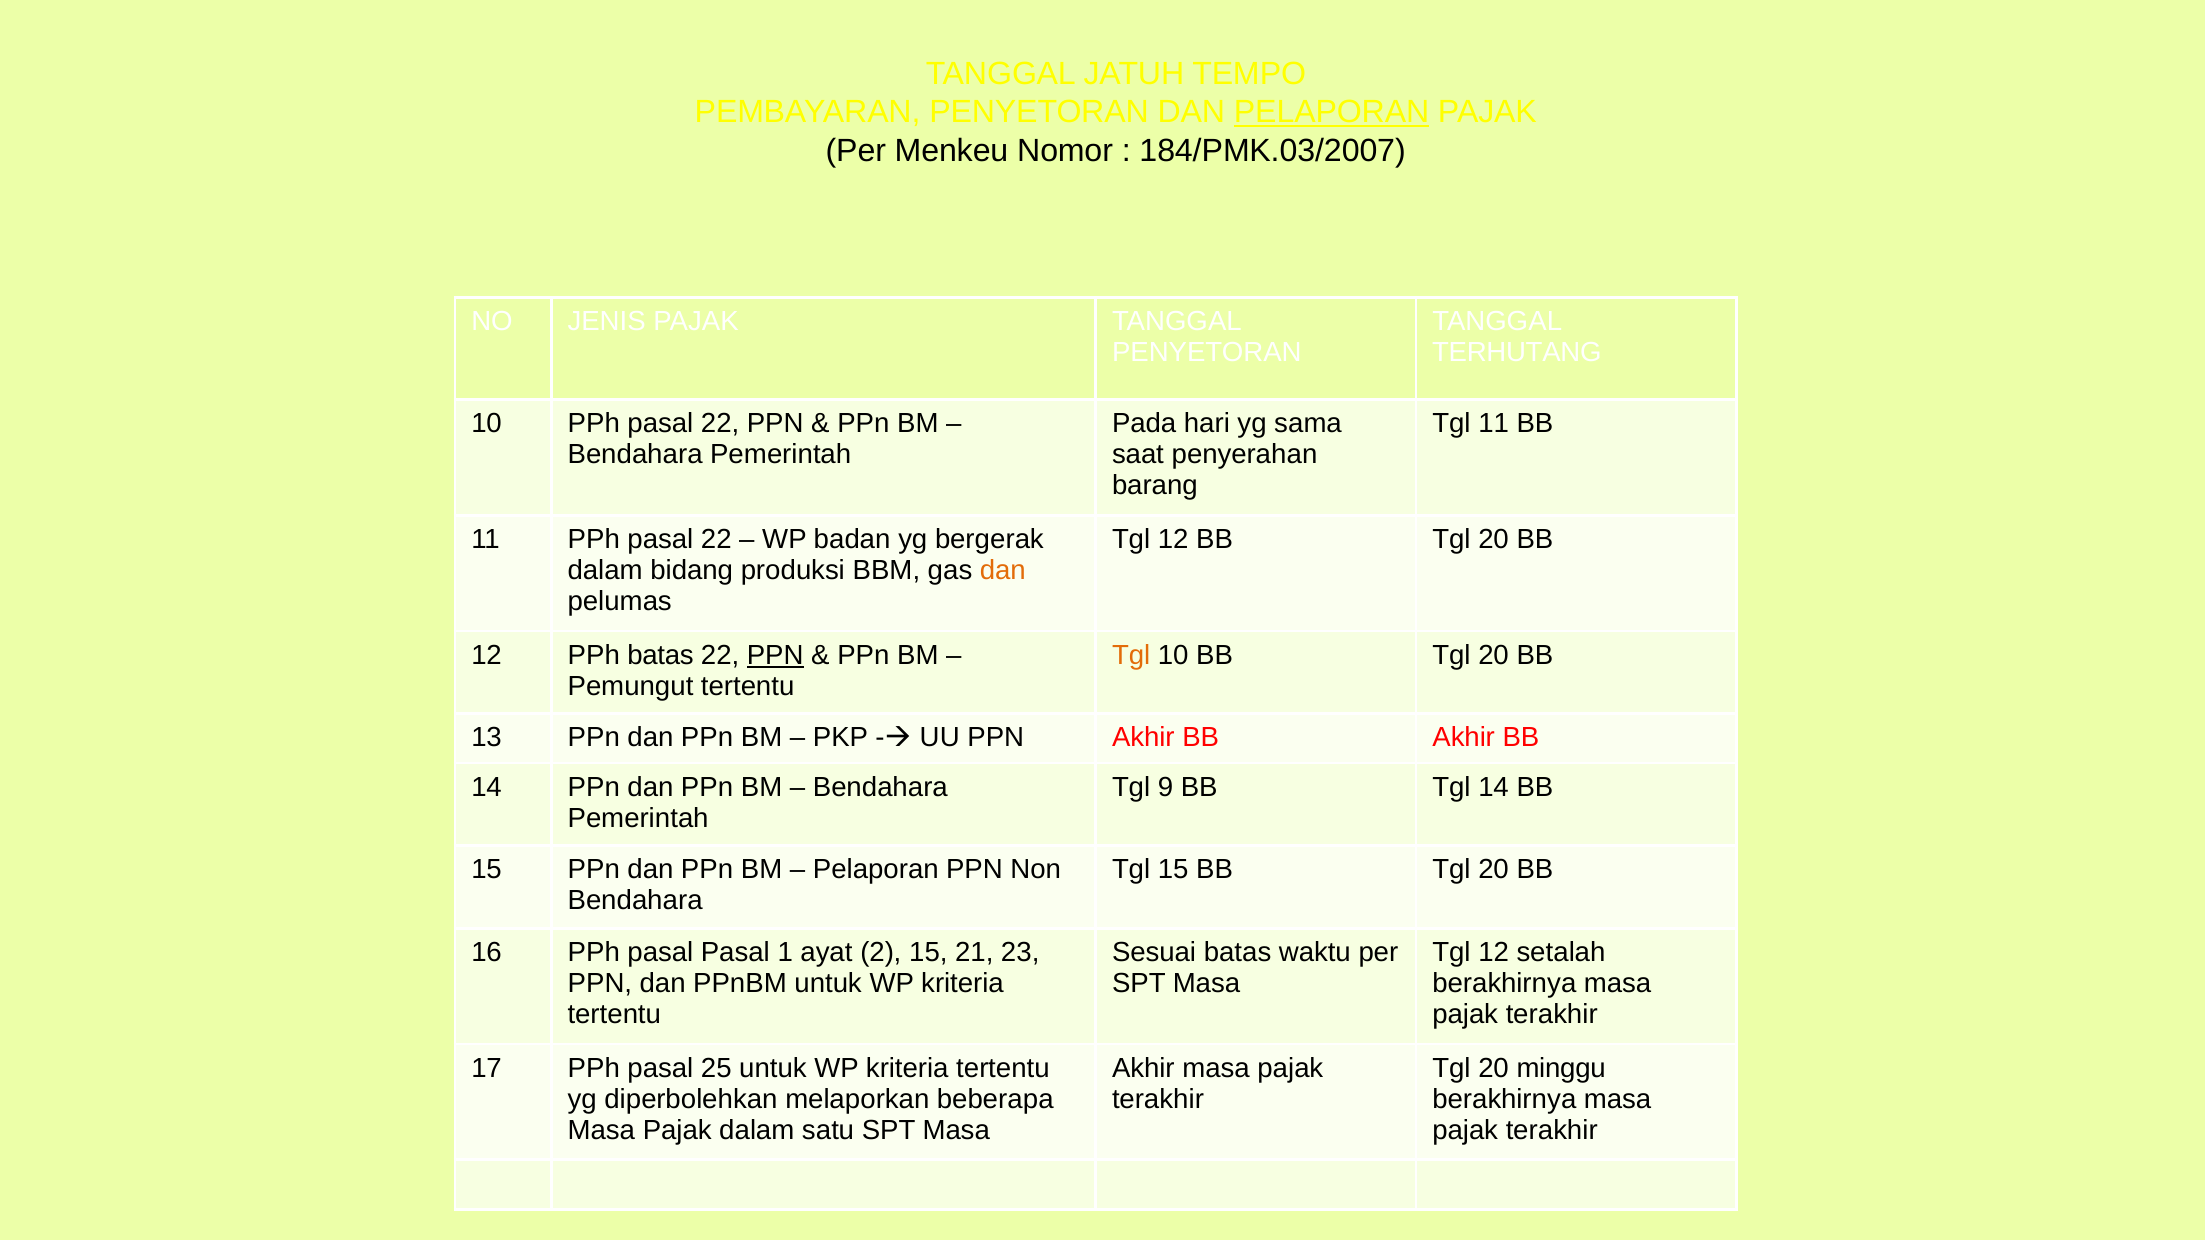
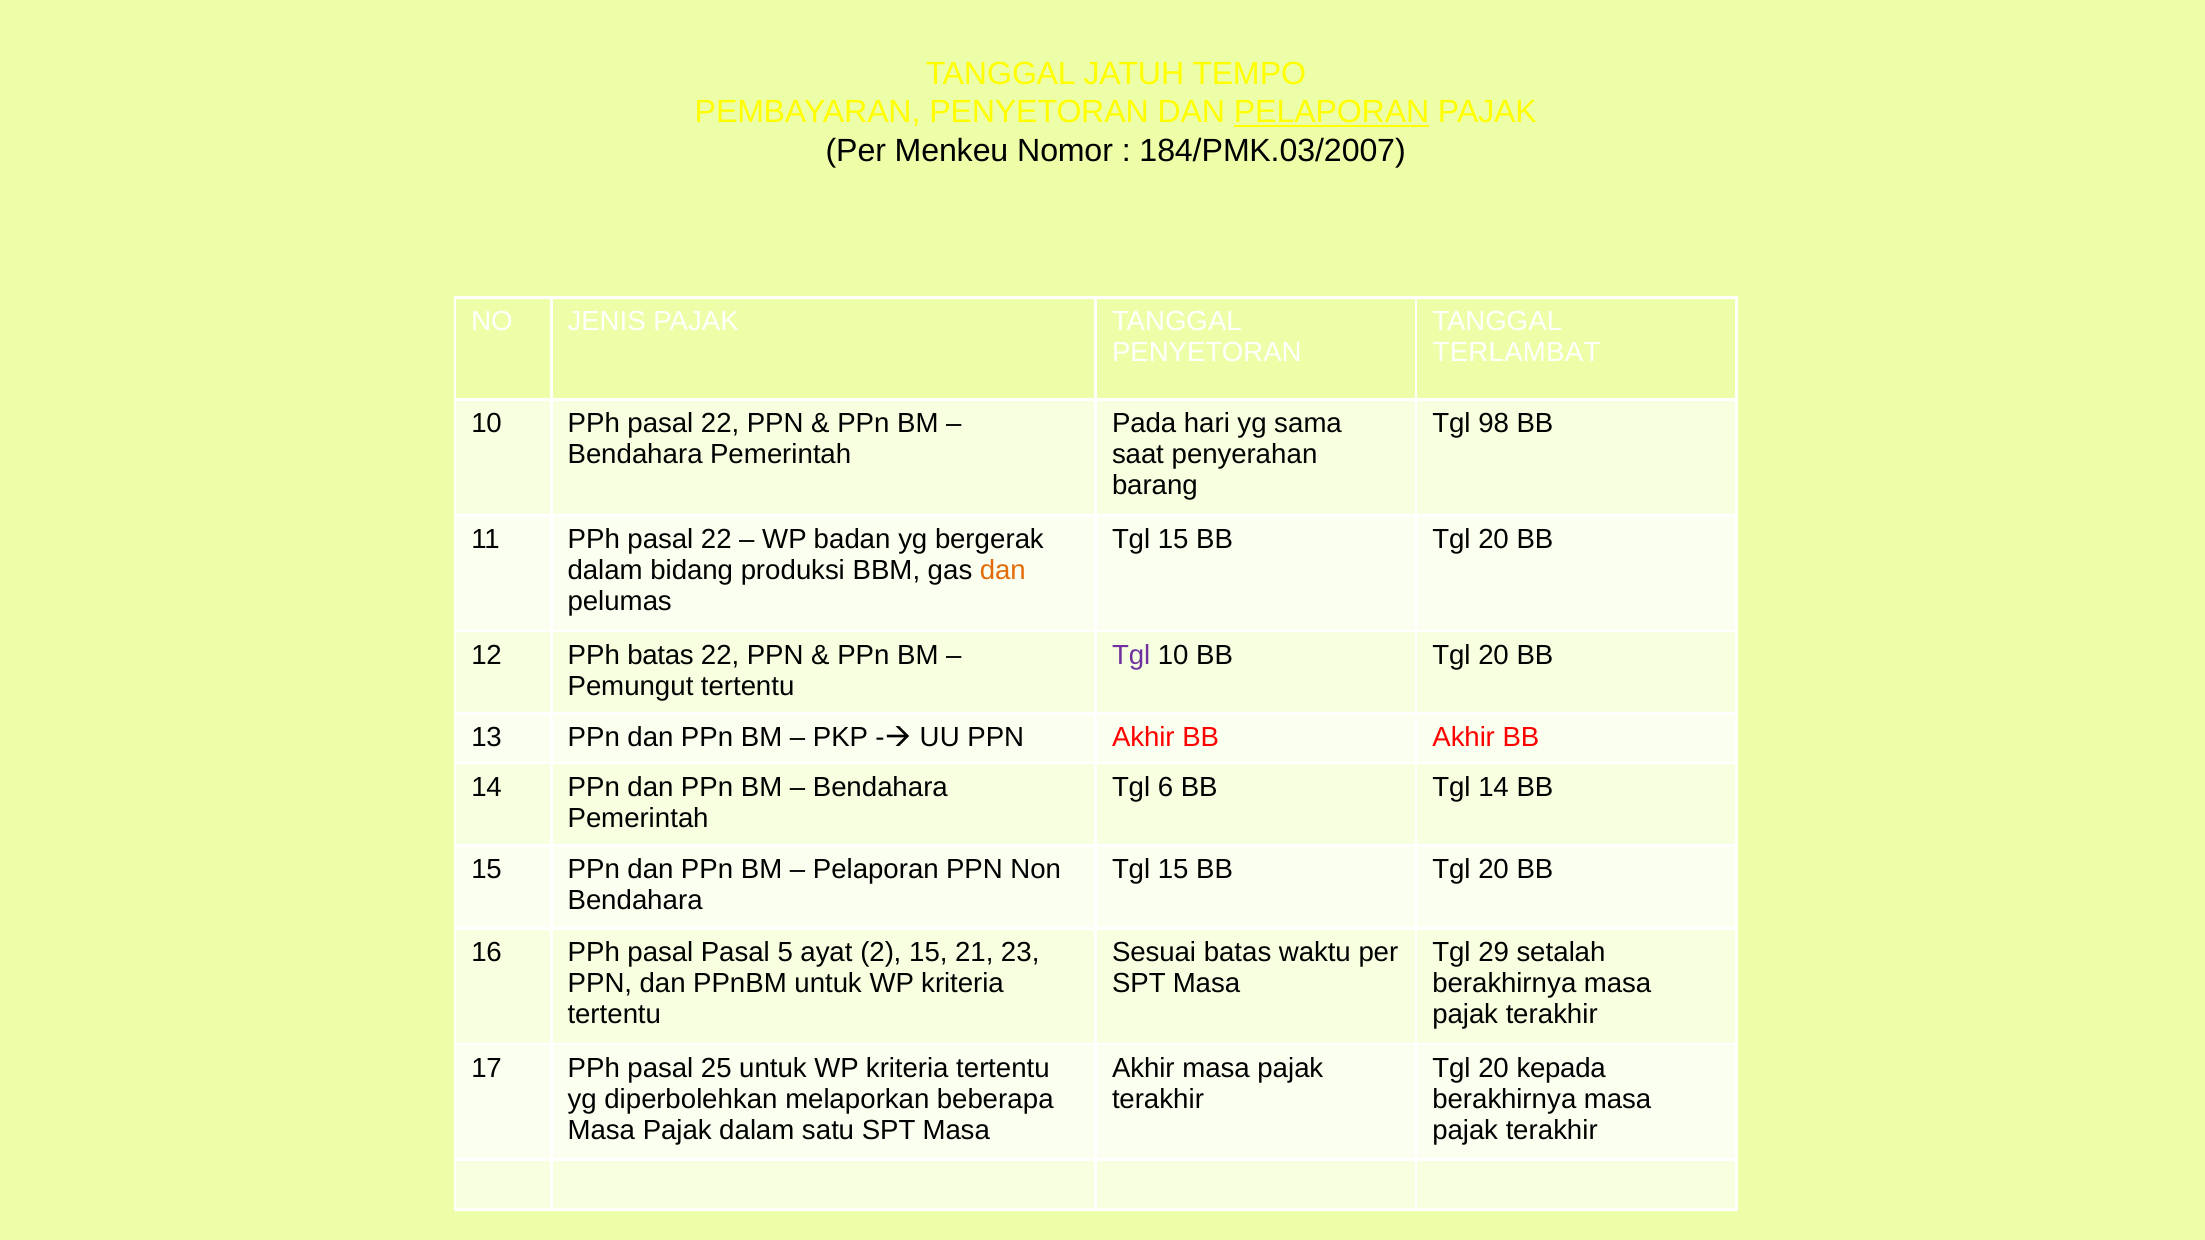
TERHUTANG: TERHUTANG -> TERLAMBAT (1517, 353)
Tgl 11: 11 -> 98 (1494, 424)
12: 12 -> 15 (1173, 540)
PPN underline: present -> none (775, 655)
Tgl colour: orange -> purple (1131, 655)
9: 9 -> 6 (1166, 787)
1: 1 -> 5 (785, 953)
12: 12 -> 29 (1494, 953)
minggu: minggu -> kepada (1561, 1068)
